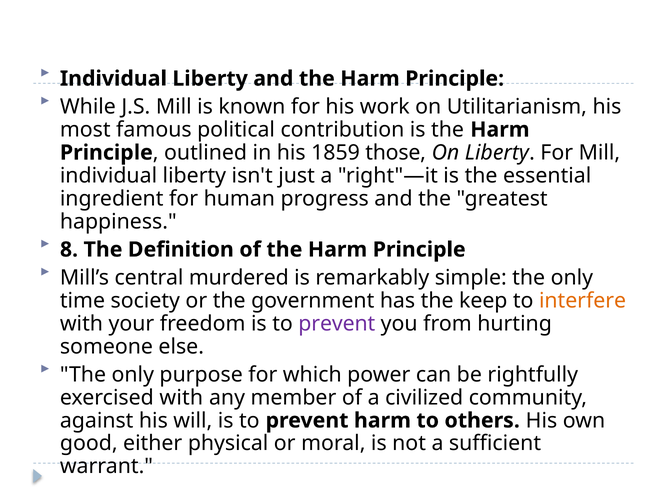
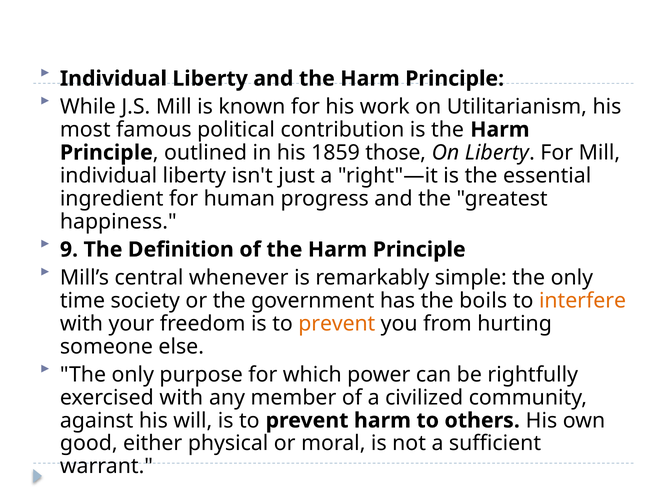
8: 8 -> 9 (69, 250)
murdered: murdered -> whenever (239, 278)
keep: keep -> boils (483, 301)
prevent colour: purple -> orange (337, 324)
